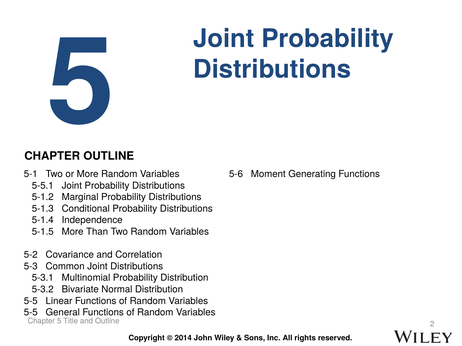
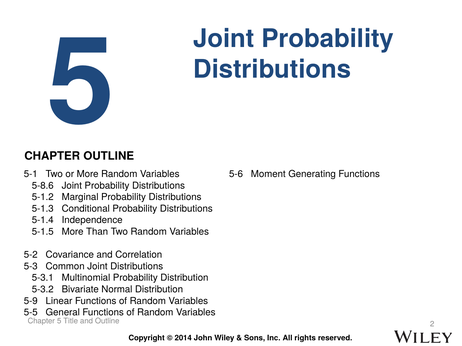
5-5.1: 5-5.1 -> 5-8.6 (43, 186)
5-5: 5-5 -> 5-9 (31, 301)
